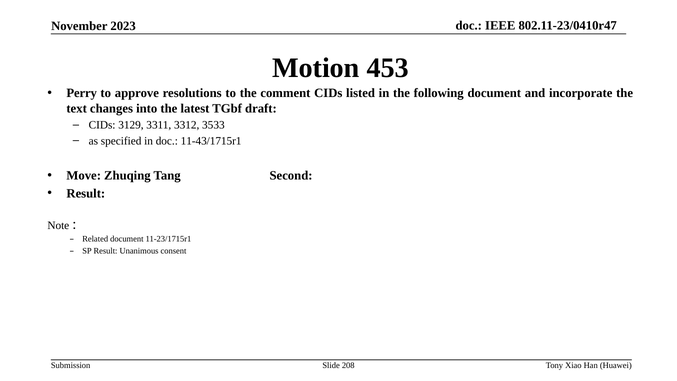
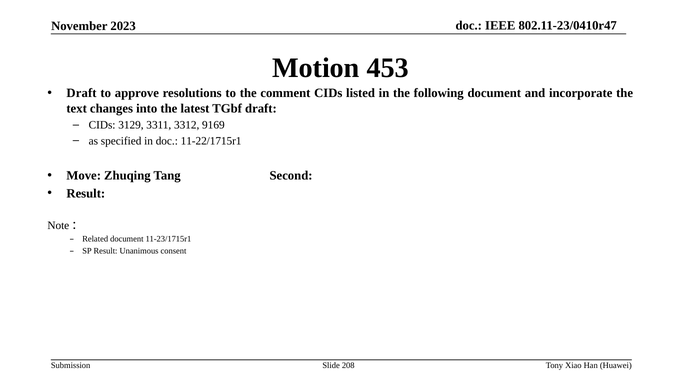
Perry: Perry -> Draft (82, 93)
3533: 3533 -> 9169 (213, 125)
11-43/1715r1: 11-43/1715r1 -> 11-22/1715r1 (211, 141)
